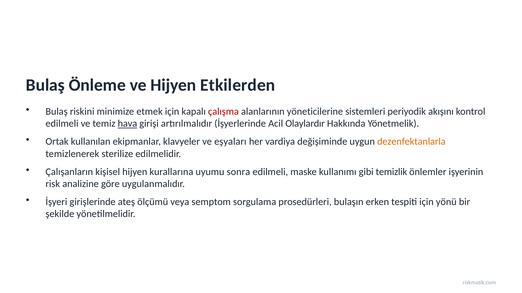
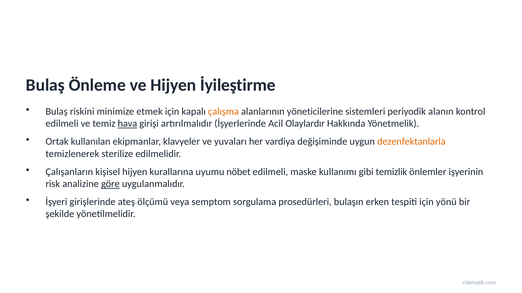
Etkilerden: Etkilerden -> İyileştirme (238, 85)
çalışma colour: red -> orange (223, 112)
akışını: akışını -> alanın (441, 112)
eşyaları: eşyaları -> yuvaları (230, 142)
sonra: sonra -> nöbet (239, 172)
göre underline: none -> present (110, 184)
